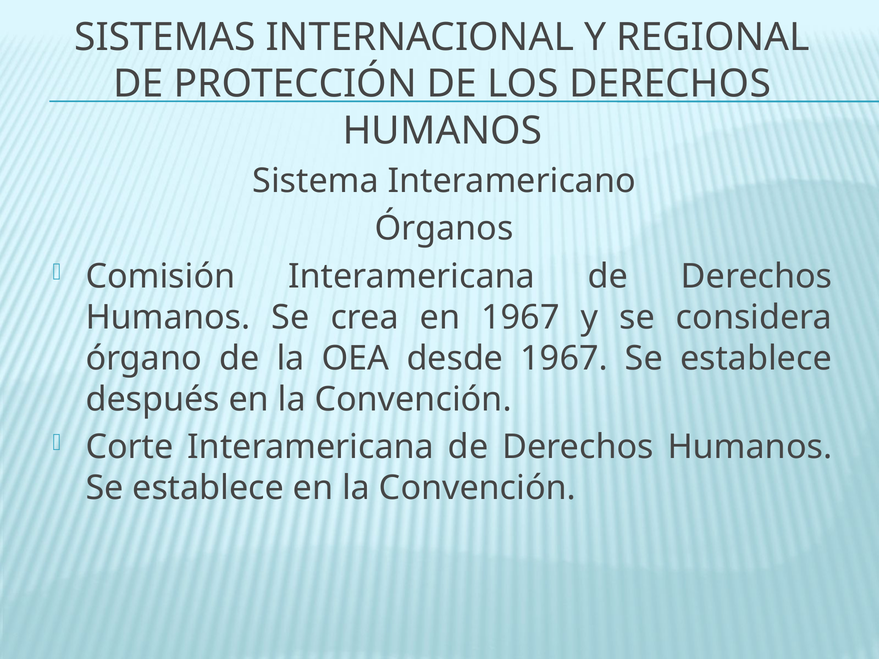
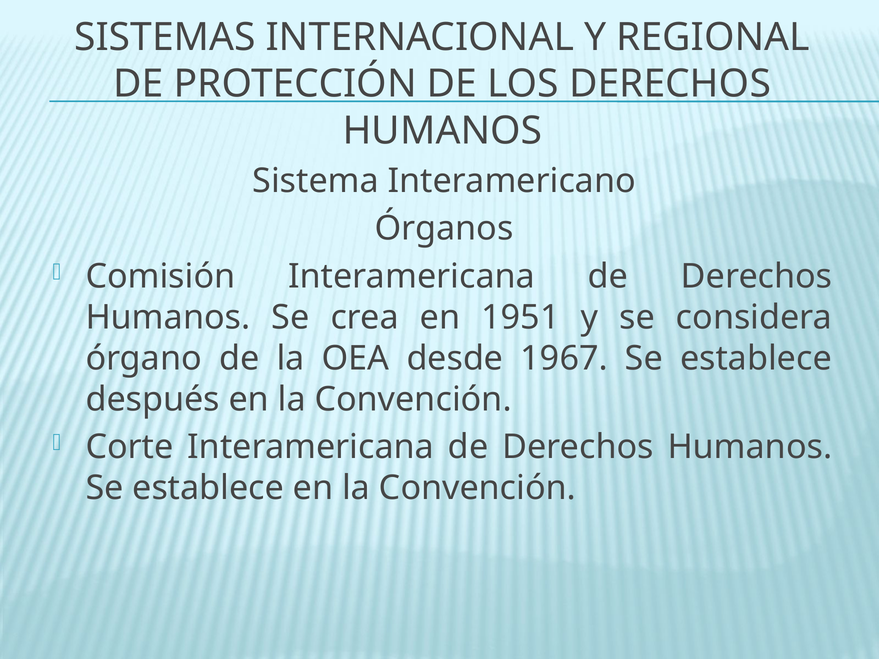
en 1967: 1967 -> 1951 (520, 318)
